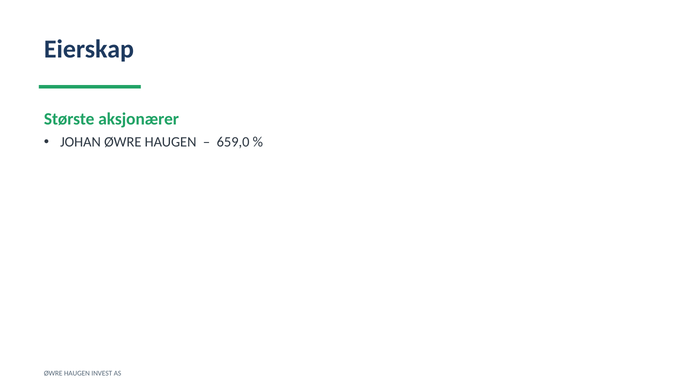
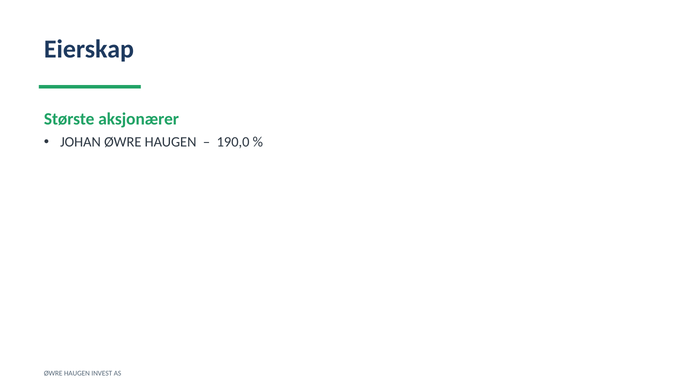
659,0: 659,0 -> 190,0 (233, 142)
